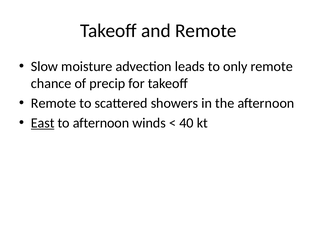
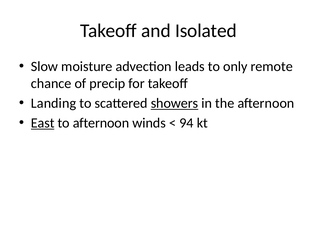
and Remote: Remote -> Isolated (206, 31)
Remote: Remote -> Landing (54, 103)
showers underline: none -> present (175, 103)
40: 40 -> 94 (186, 123)
